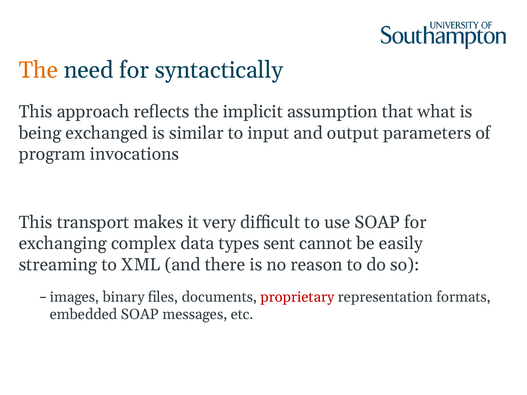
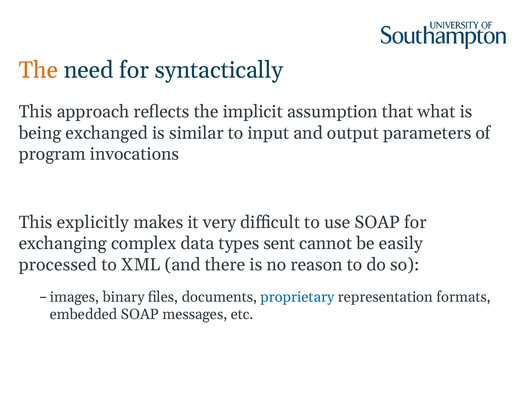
transport: transport -> explicitly (93, 223)
streaming: streaming -> processed (58, 265)
proprietary colour: red -> blue (297, 297)
